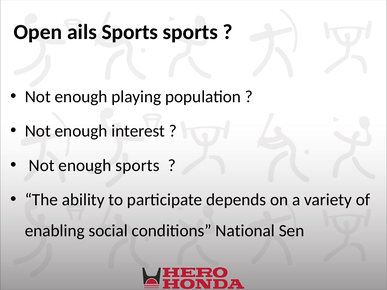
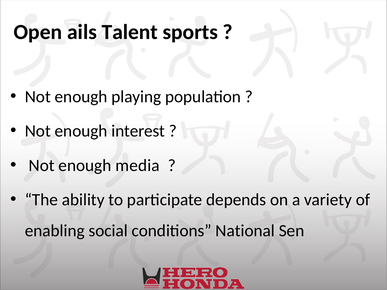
ails Sports: Sports -> Talent (130, 32)
enough sports: sports -> media (138, 165)
